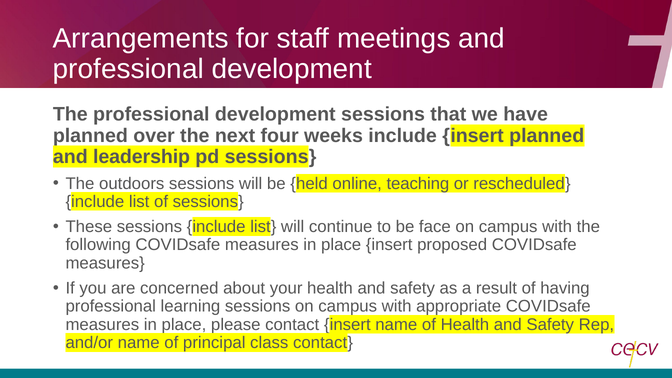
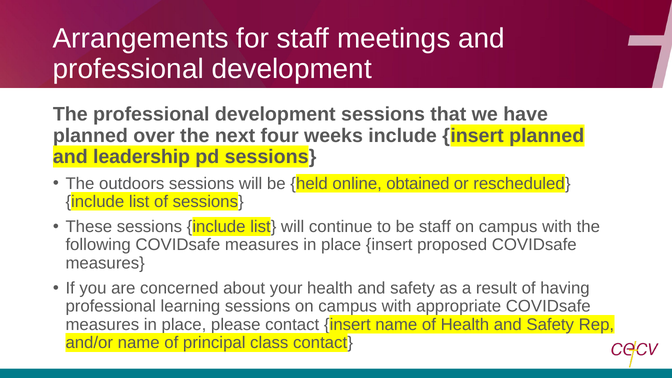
teaching: teaching -> obtained (418, 183)
be face: face -> staff (435, 227)
